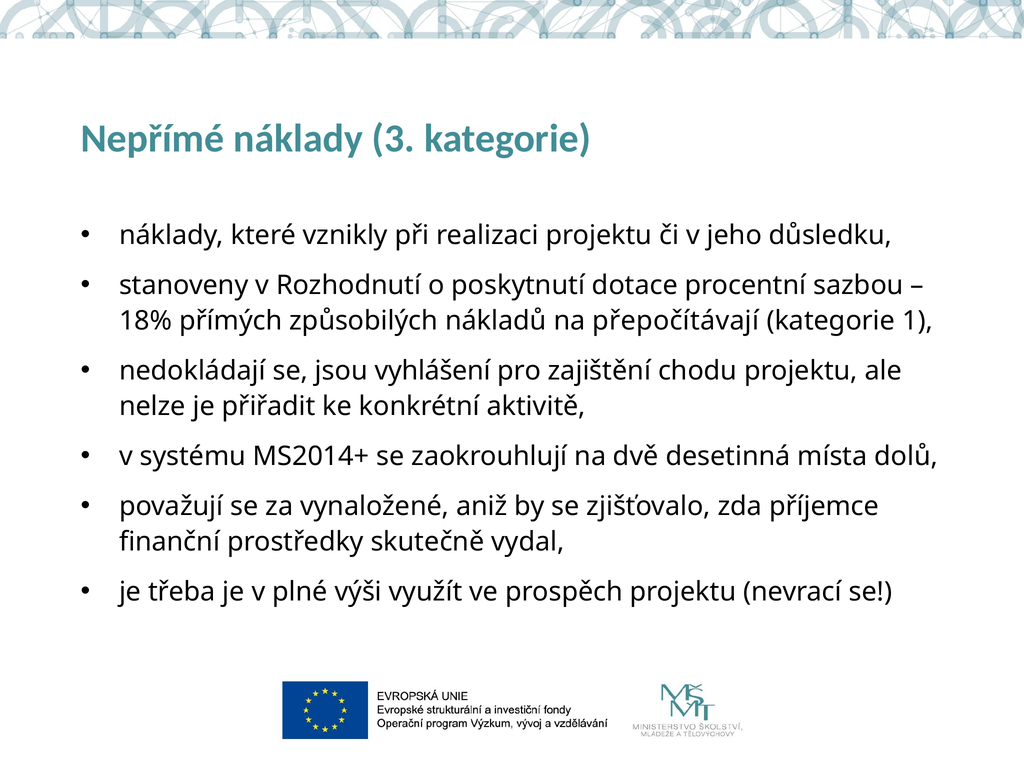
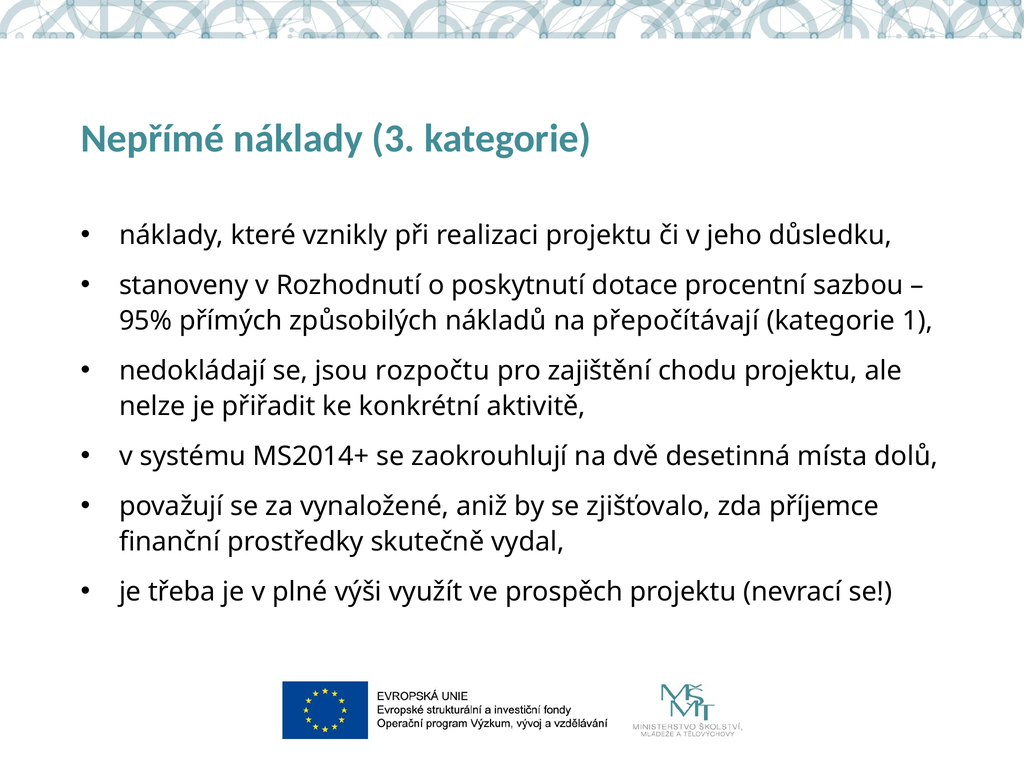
18%: 18% -> 95% (146, 321)
vyhlášení: vyhlášení -> rozpočtu (432, 371)
